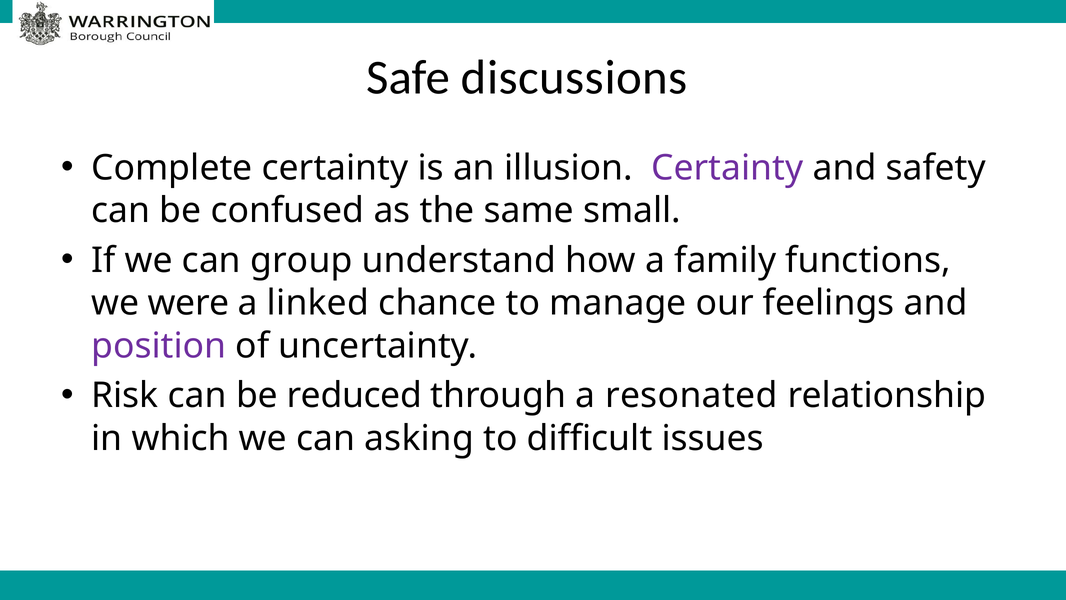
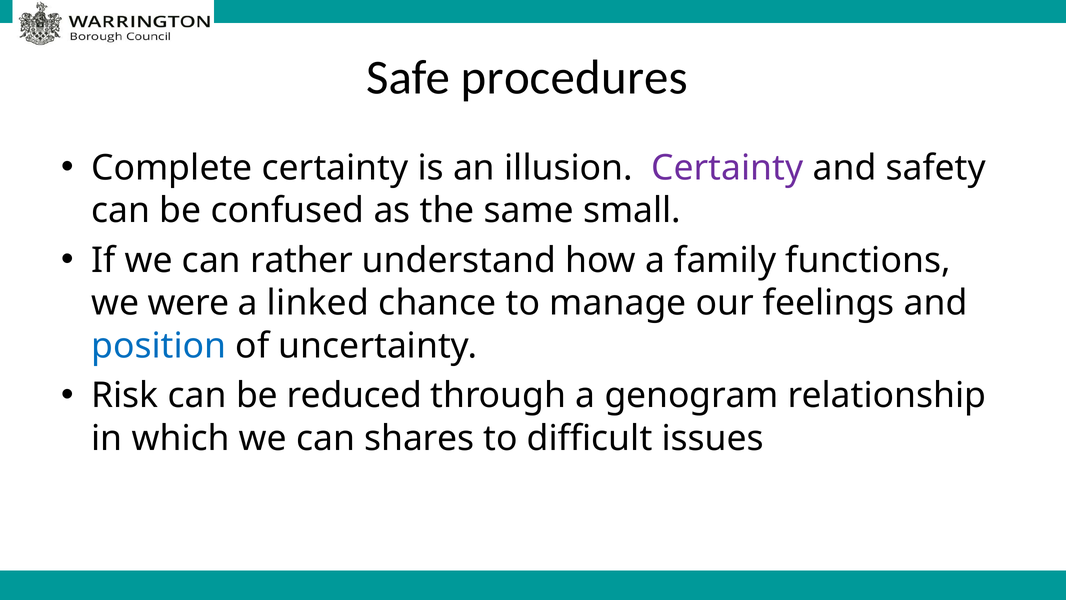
discussions: discussions -> procedures (574, 77)
group: group -> rather (302, 260)
position colour: purple -> blue (159, 346)
resonated: resonated -> genogram (692, 395)
asking: asking -> shares (419, 438)
